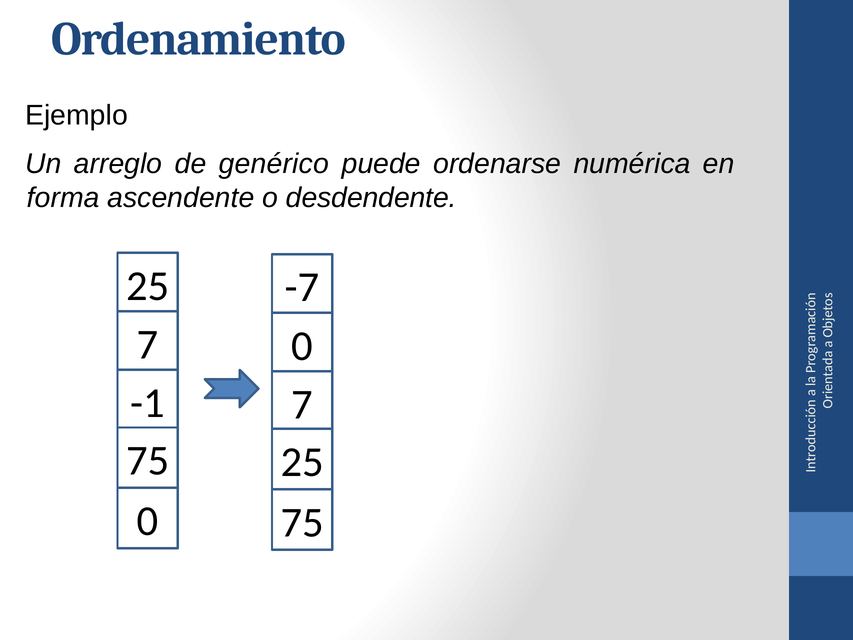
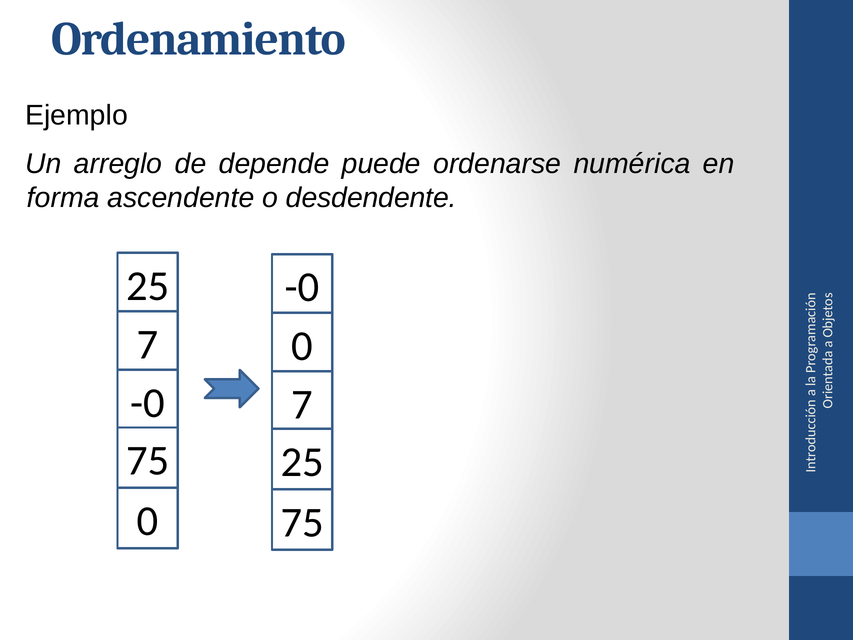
genérico: genérico -> depende (274, 164)
-7: -7 -> -0 (302, 287)
-1: -1 -> -0 (148, 403)
